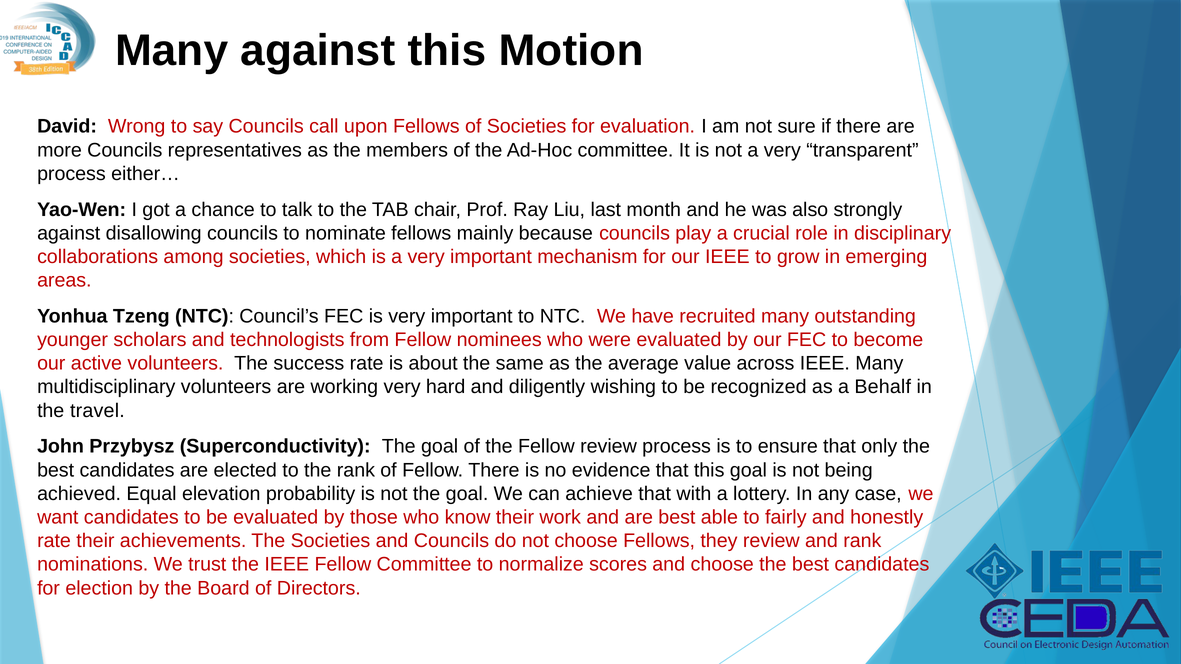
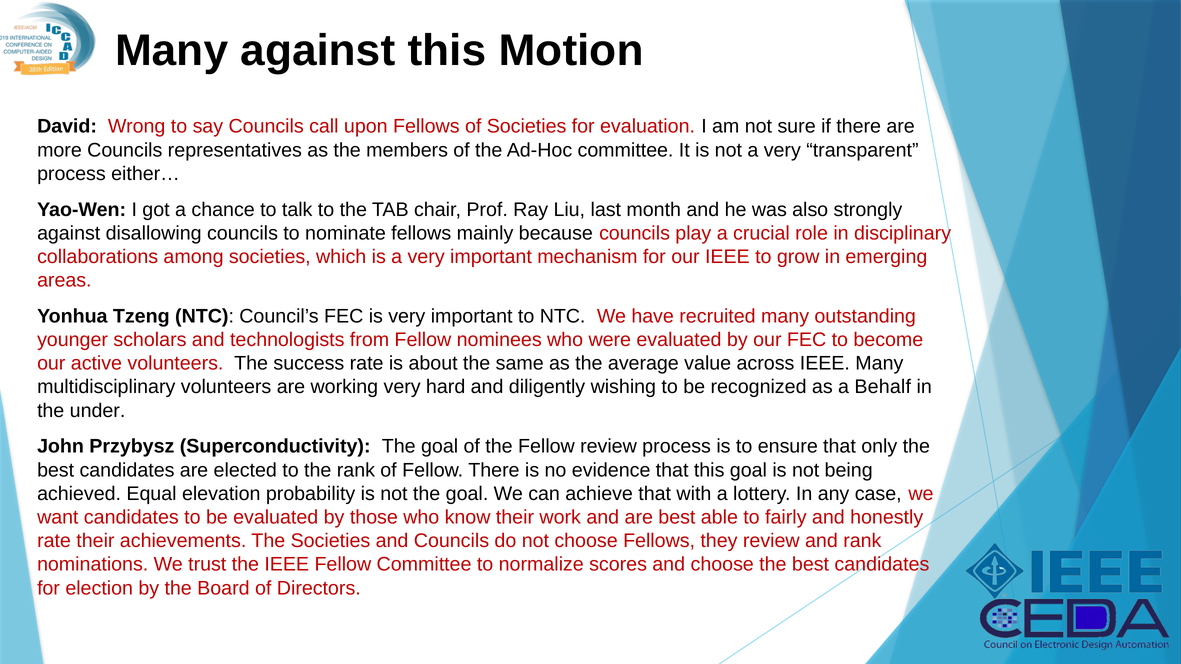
travel: travel -> under (98, 411)
